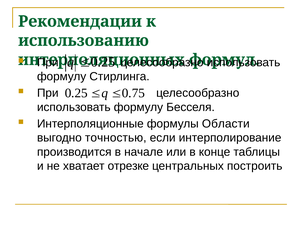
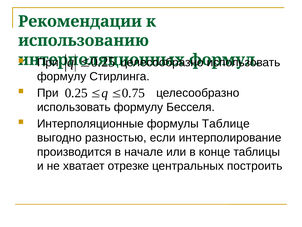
Области: Области -> Таблице (226, 123)
точностью: точностью -> разностью (116, 137)
